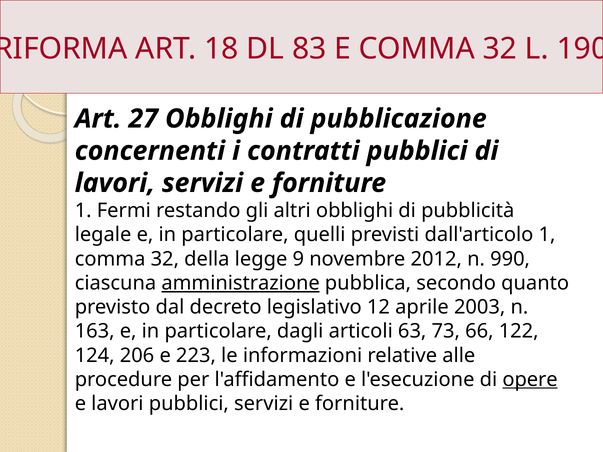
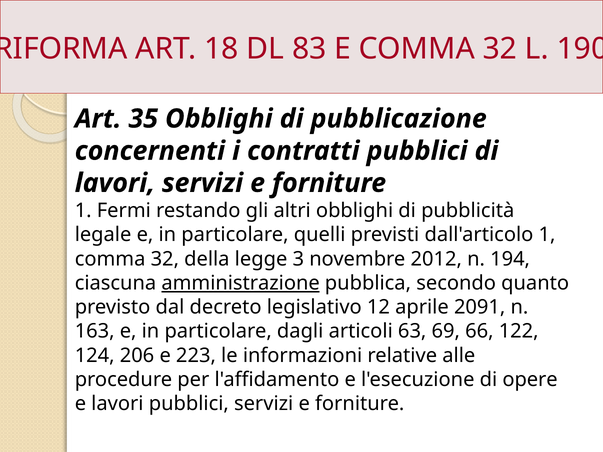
27: 27 -> 35 (143, 119)
9: 9 -> 3 (298, 259)
990: 990 -> 194 (510, 259)
2003: 2003 -> 2091 (480, 307)
73: 73 -> 69 (446, 331)
opere underline: present -> none (530, 380)
